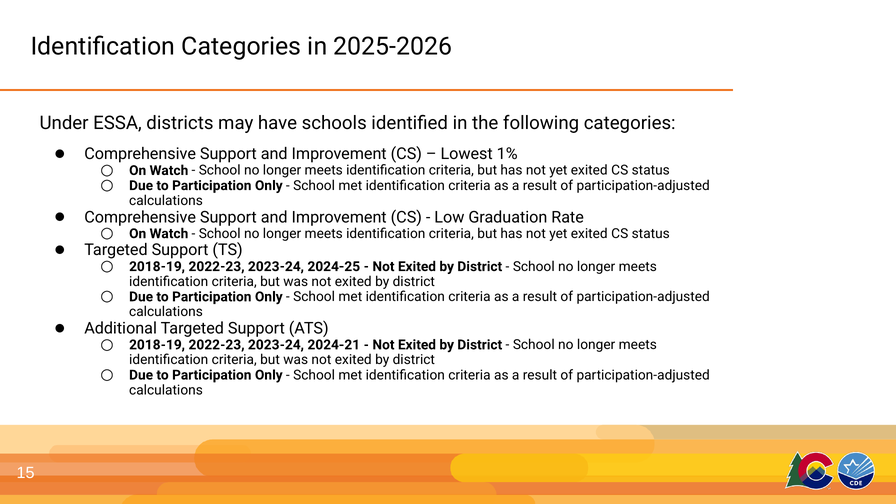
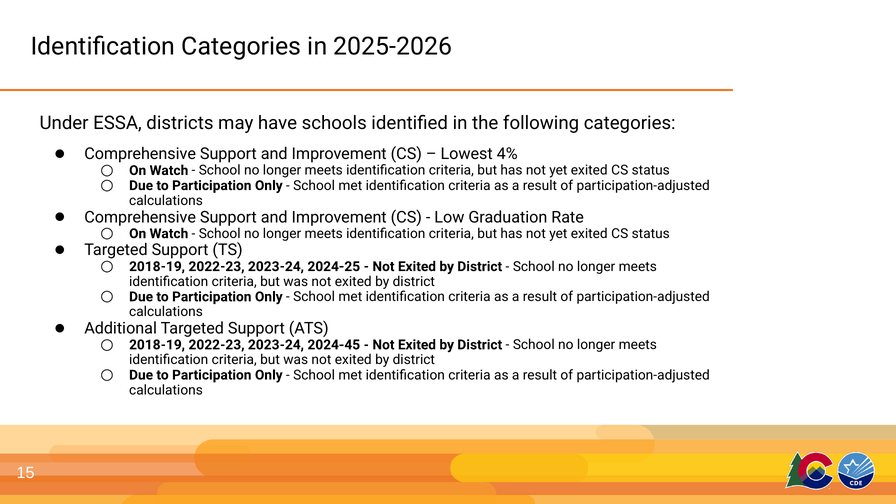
1%: 1% -> 4% (507, 154)
2024-21: 2024-21 -> 2024-45 (334, 345)
